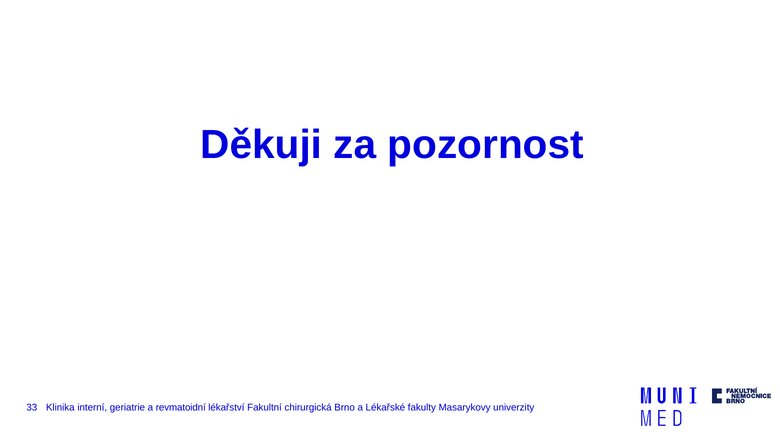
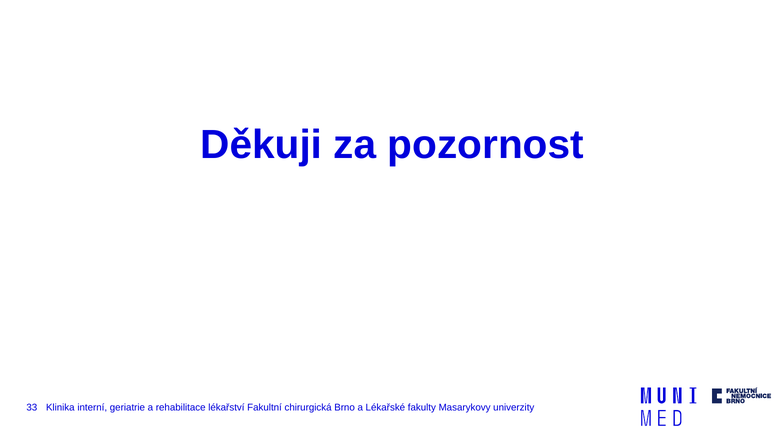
revmatoidní: revmatoidní -> rehabilitace (181, 407)
